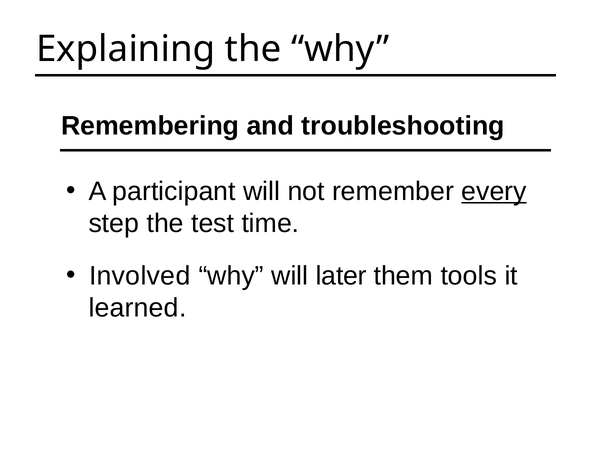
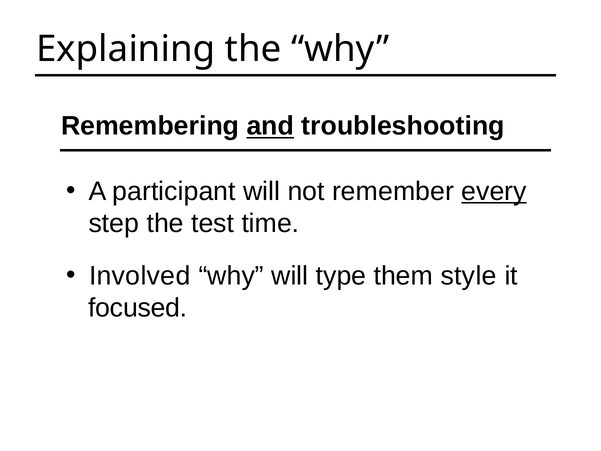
and underline: none -> present (270, 126)
later: later -> type (341, 276)
tools: tools -> style (469, 276)
learned: learned -> focused (138, 308)
